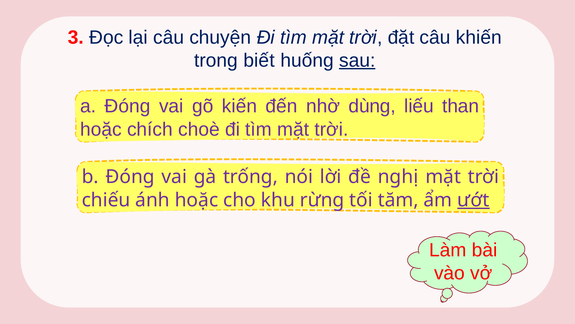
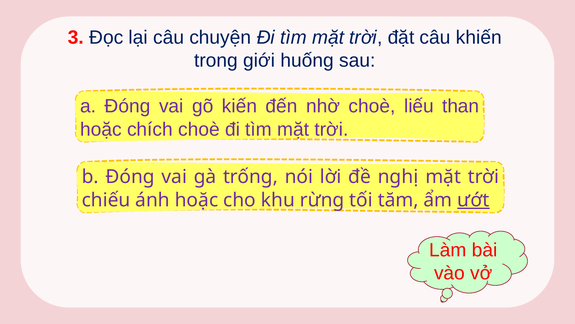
biết: biết -> giới (259, 60)
sau underline: present -> none (357, 60)
nhờ dùng: dùng -> choè (372, 106)
